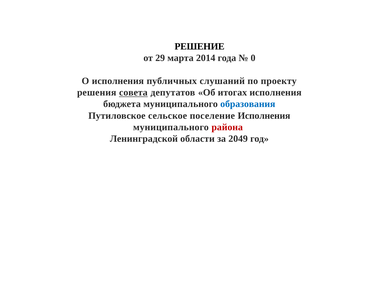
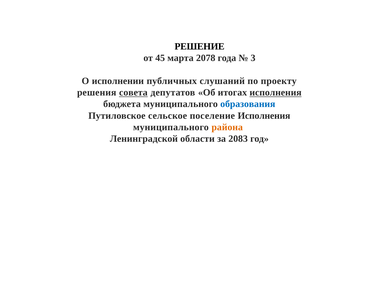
29: 29 -> 45 (160, 58)
2014: 2014 -> 2078 (206, 58)
0: 0 -> 3 (253, 58)
О исполнения: исполнения -> исполнении (118, 81)
исполнения underline: none -> present (276, 93)
района colour: red -> orange (227, 127)
2049: 2049 -> 2083 (238, 139)
